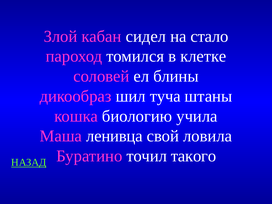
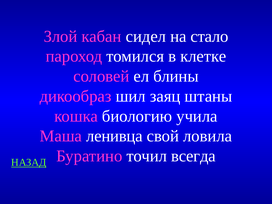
туча: туча -> заяц (165, 96)
такого: такого -> всегда (193, 156)
